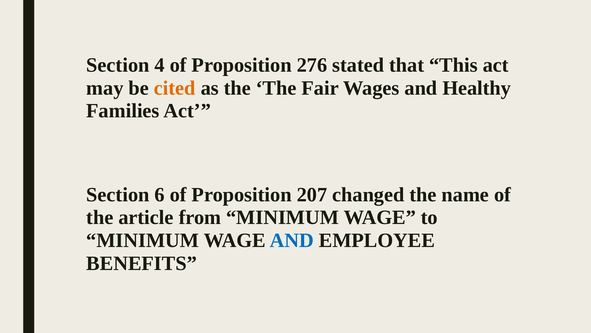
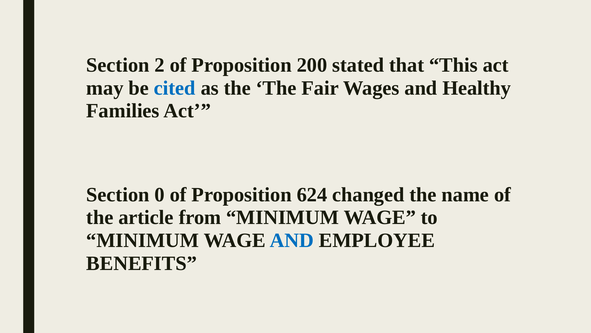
4: 4 -> 2 (160, 65)
276: 276 -> 200 (312, 65)
cited colour: orange -> blue (175, 88)
6: 6 -> 0 (160, 194)
207: 207 -> 624 (312, 194)
